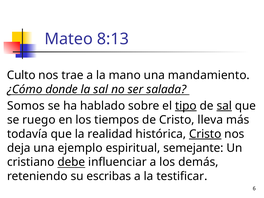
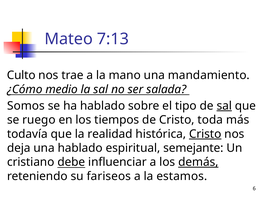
8:13: 8:13 -> 7:13 (113, 39)
donde: donde -> medio (62, 89)
tipo underline: present -> none (186, 106)
lleva: lleva -> toda (210, 120)
una ejemplo: ejemplo -> hablado (80, 148)
demás underline: none -> present (198, 162)
escribas: escribas -> fariseos (109, 176)
testificar: testificar -> estamos (182, 176)
